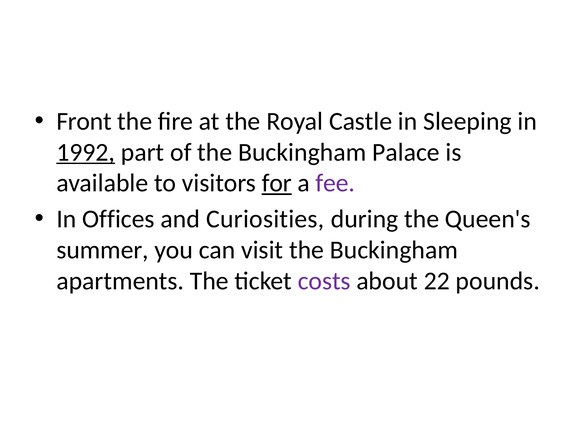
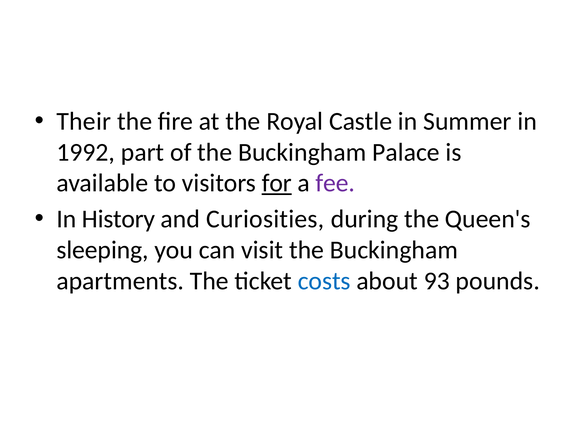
Front: Front -> Their (84, 121)
Sleeping: Sleeping -> Summer (467, 121)
1992 underline: present -> none (86, 152)
Offices: Offices -> History (119, 219)
summer: summer -> sleeping (103, 250)
costs colour: purple -> blue (324, 281)
22: 22 -> 93 (437, 281)
